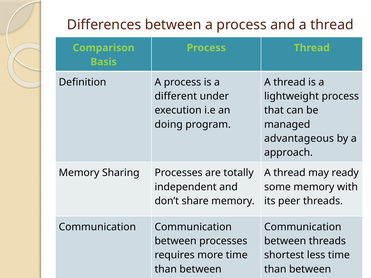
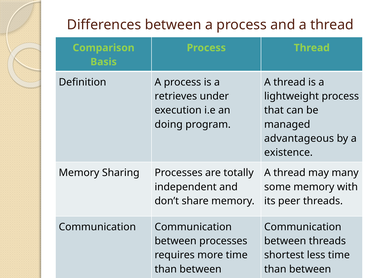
different: different -> retrieves (176, 96)
approach: approach -> existence (288, 153)
ready: ready -> many (345, 173)
